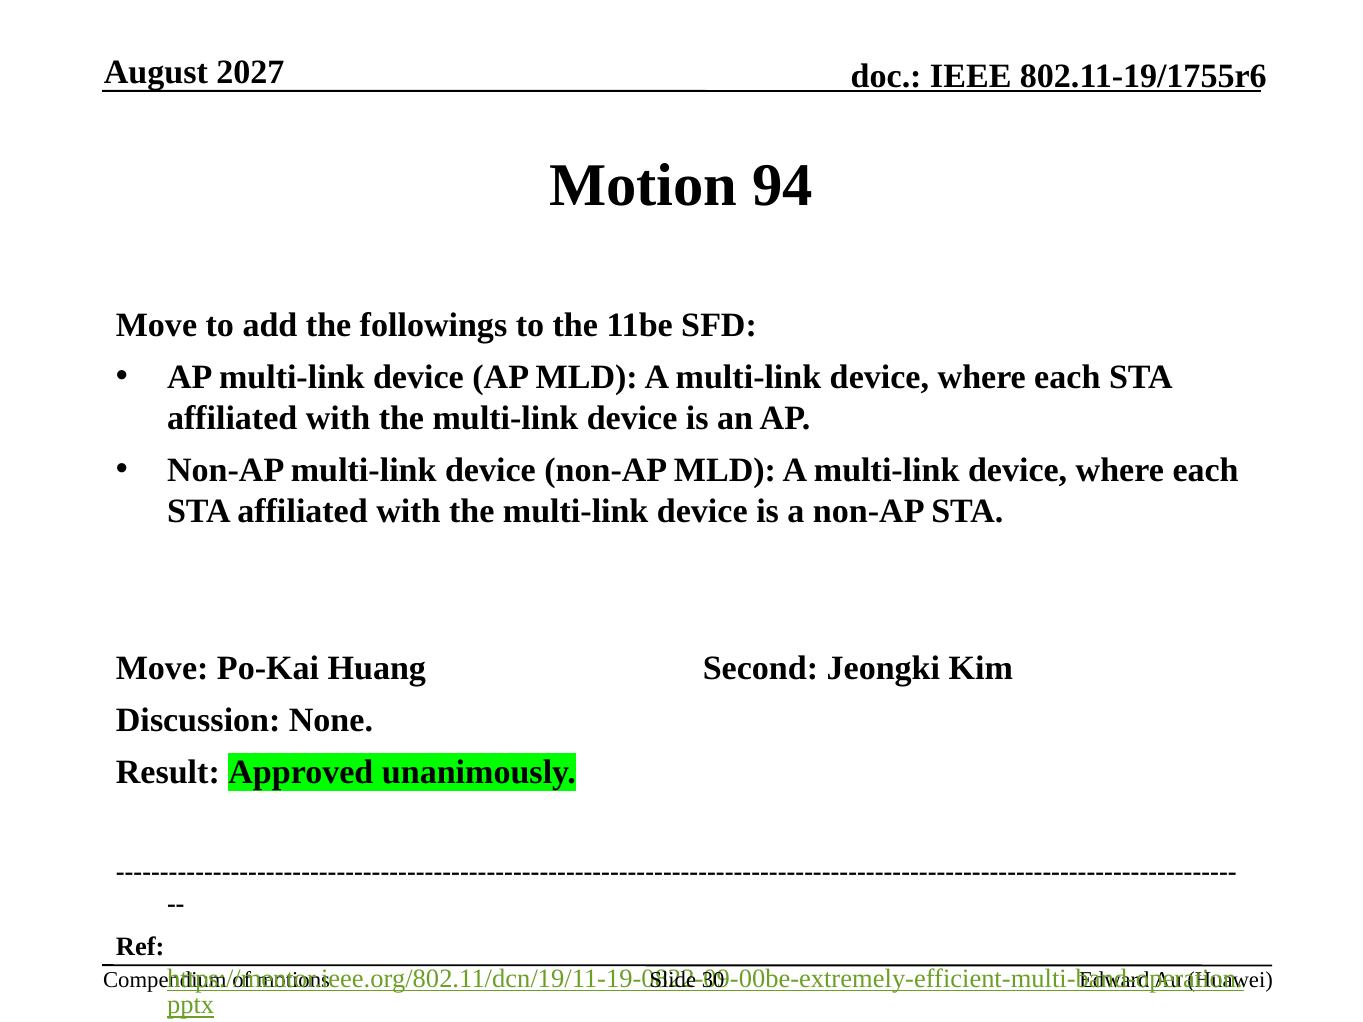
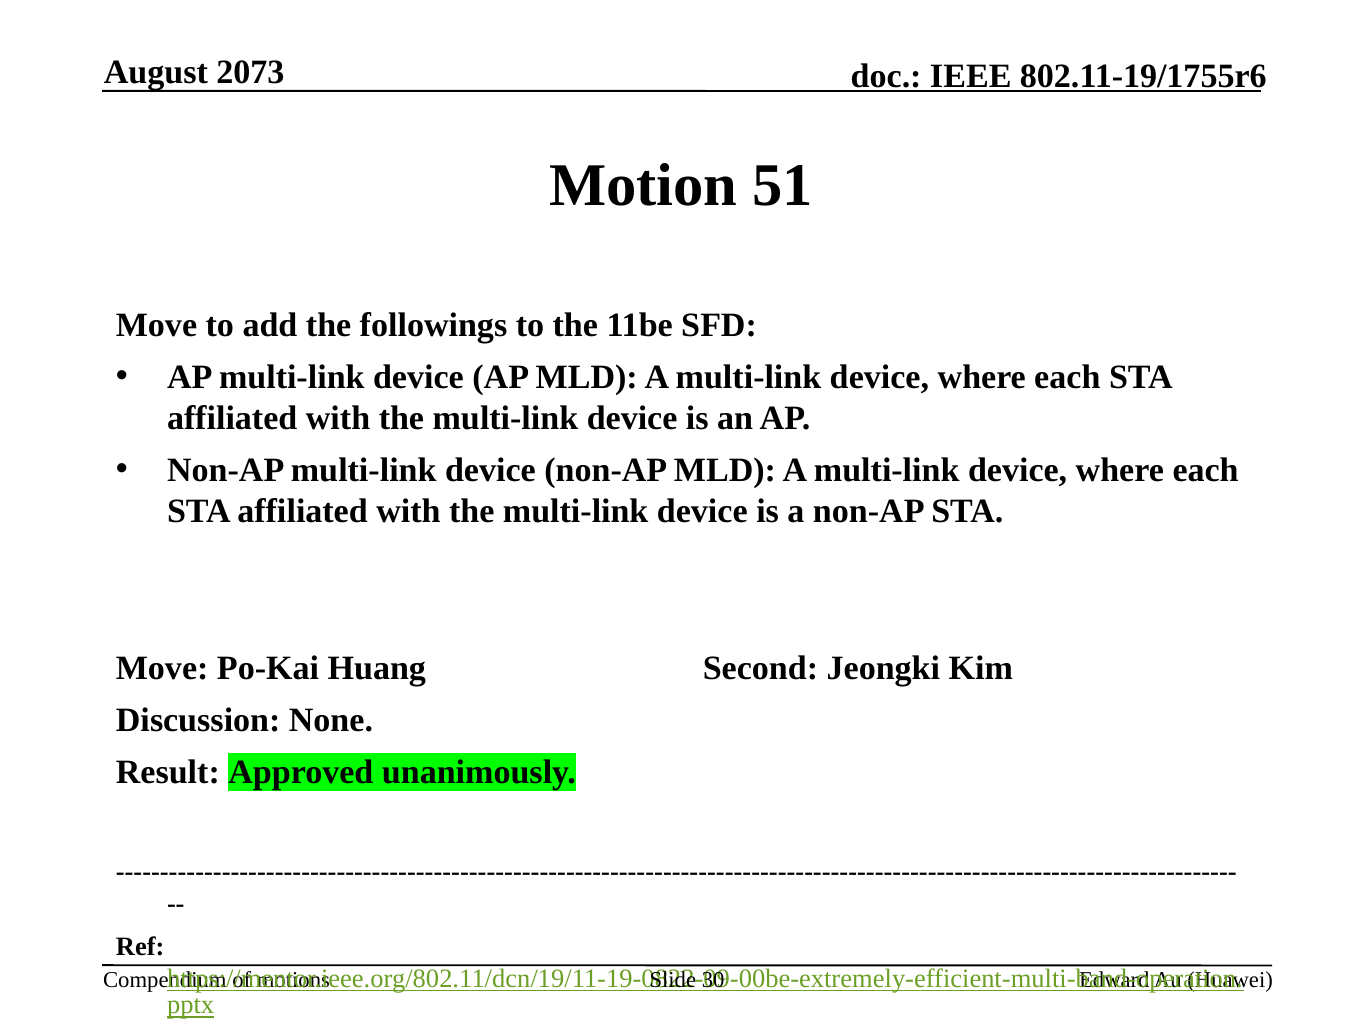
2027: 2027 -> 2073 (250, 72)
94: 94 -> 51 (783, 186)
